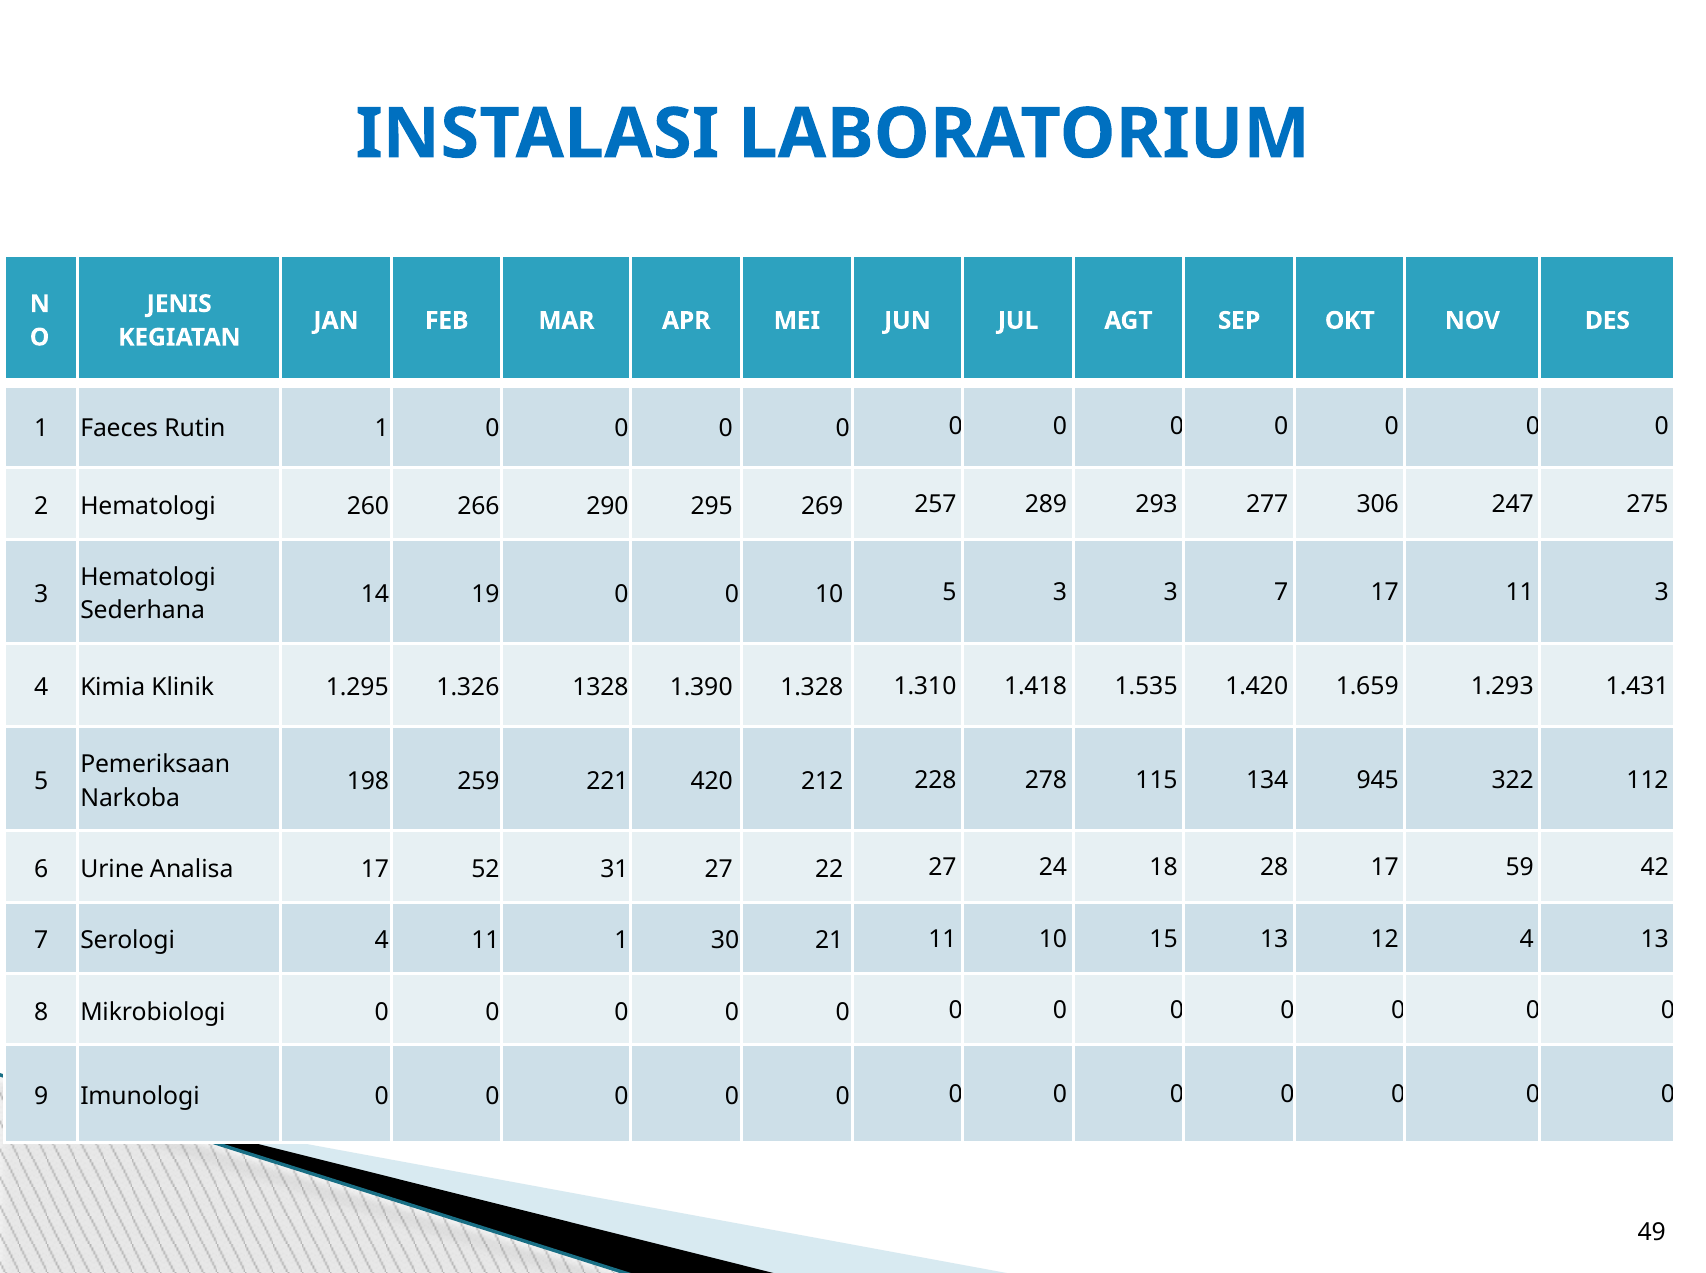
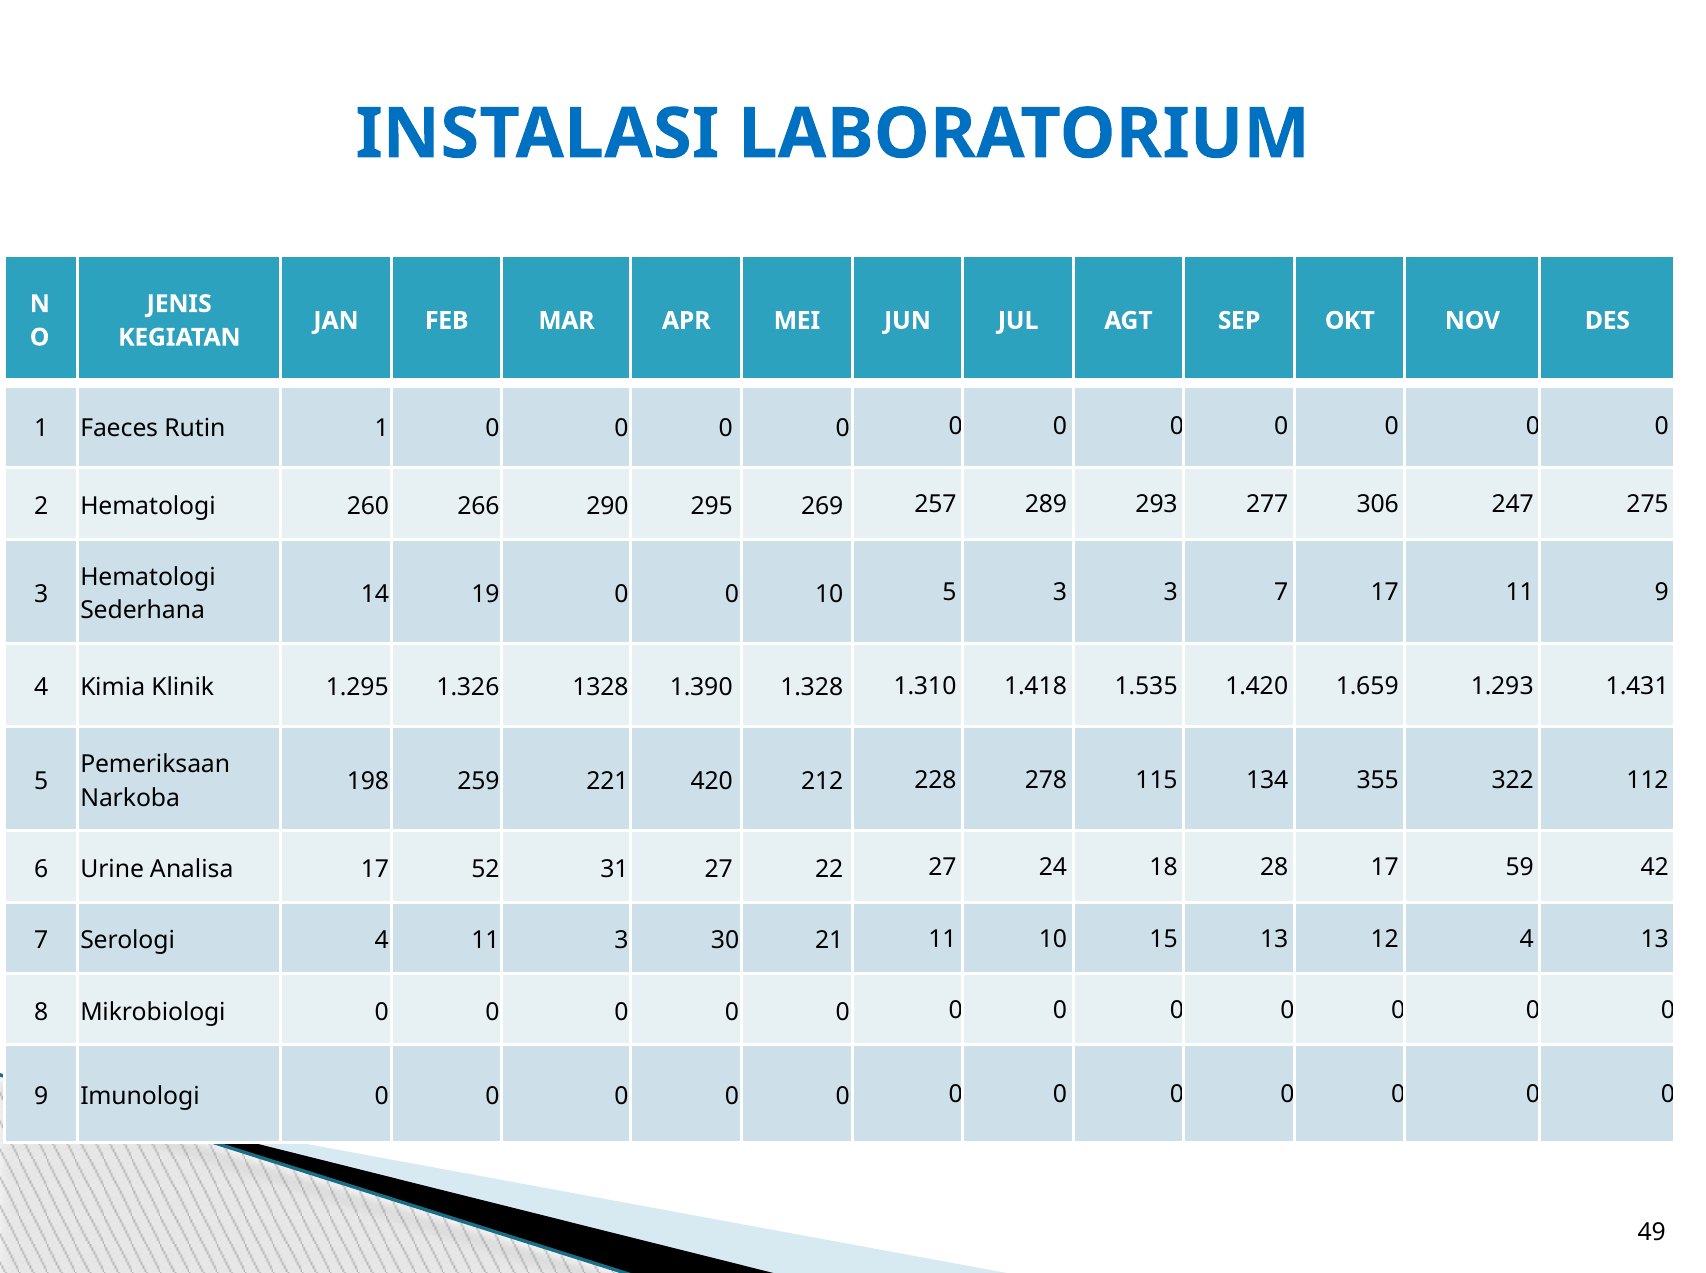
11 3: 3 -> 9 (1662, 593)
945: 945 -> 355 (1378, 780)
11 1: 1 -> 3 (621, 941)
